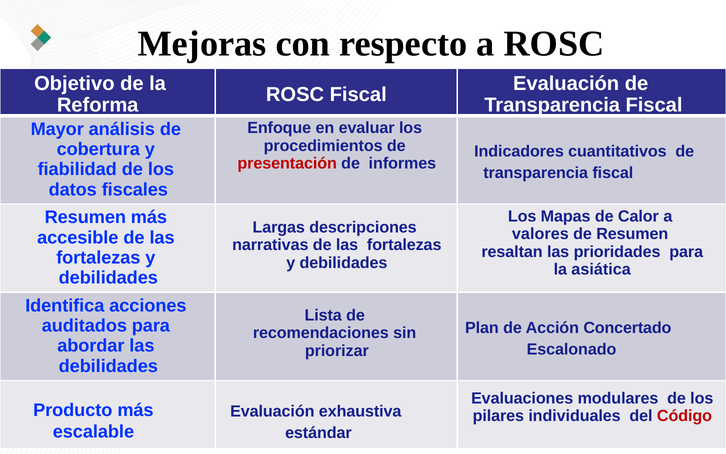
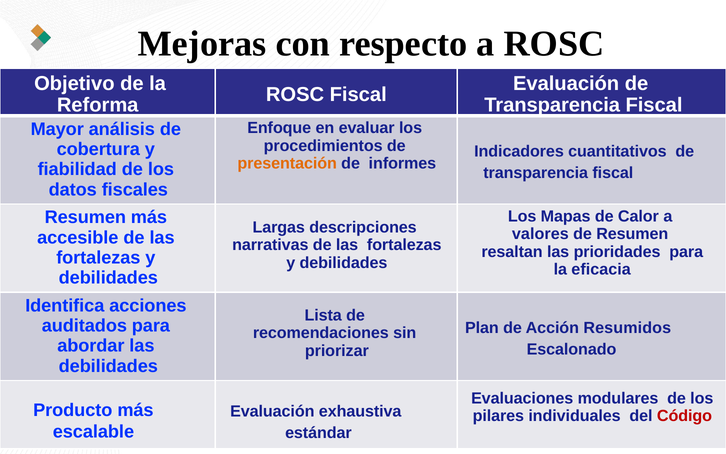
presentación colour: red -> orange (287, 163)
asiática: asiática -> eficacia (601, 269)
Concertado: Concertado -> Resumidos (627, 328)
